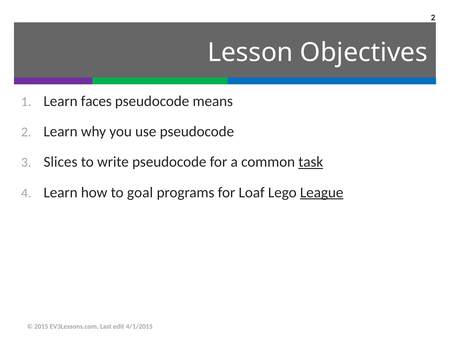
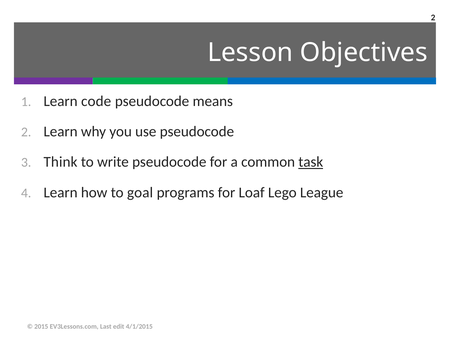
faces: faces -> code (96, 101)
Slices: Slices -> Think (60, 162)
League underline: present -> none (322, 193)
